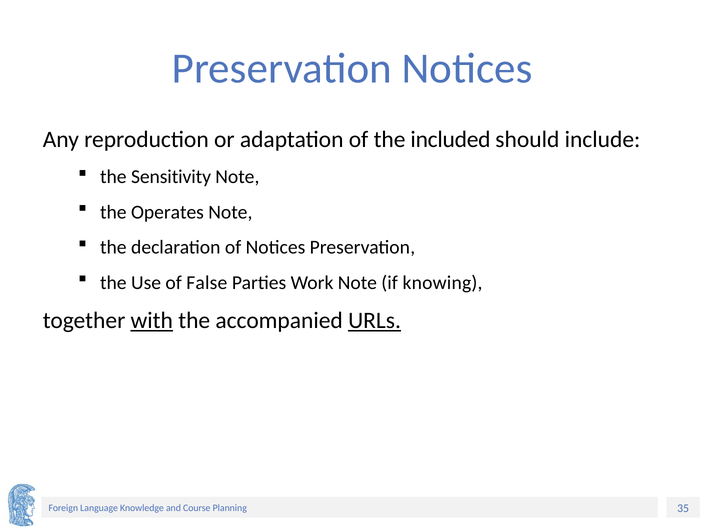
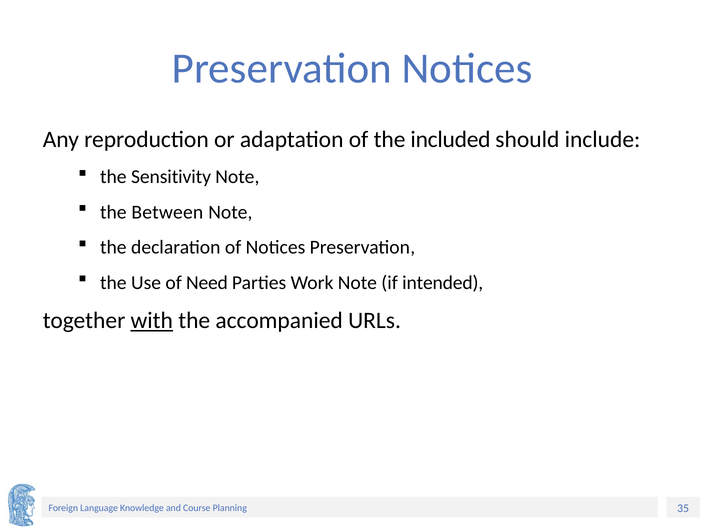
Operates: Operates -> Between (167, 212)
False: False -> Need (207, 283)
knowing: knowing -> intended (443, 283)
URLs underline: present -> none (375, 320)
